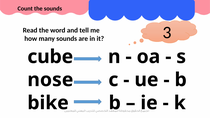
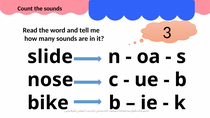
cube: cube -> slide (50, 57)
